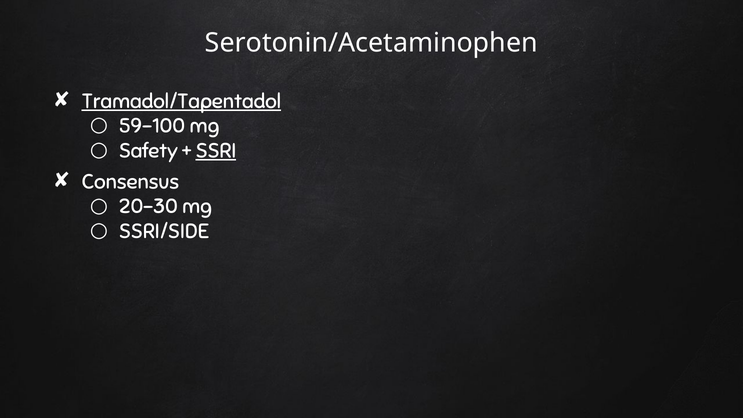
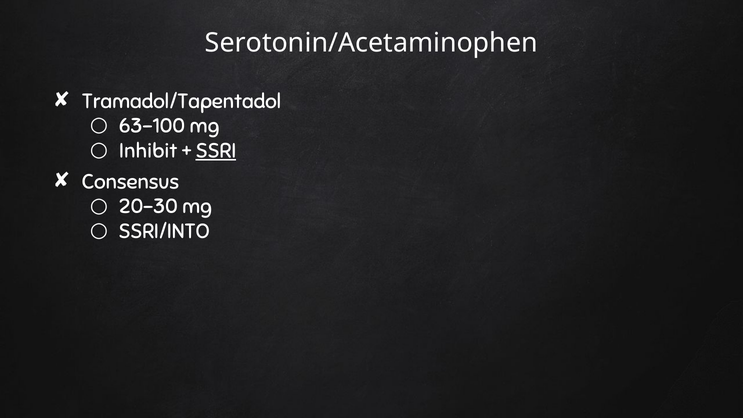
Tramadol/Tapentadol underline: present -> none (181, 101)
59-100: 59-100 -> 63-100 (152, 126)
Safety: Safety -> Inhibit (148, 151)
SSRI/SIDE: SSRI/SIDE -> SSRI/INTO (164, 231)
